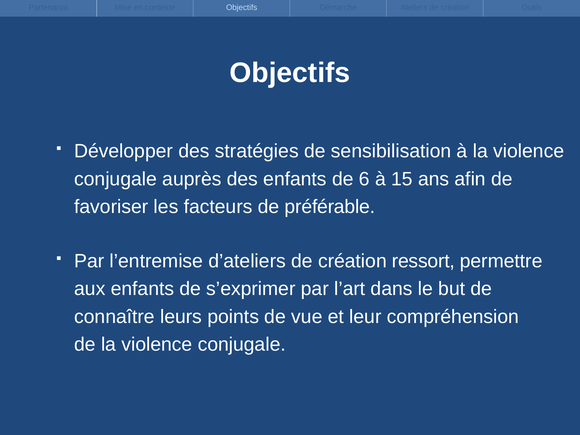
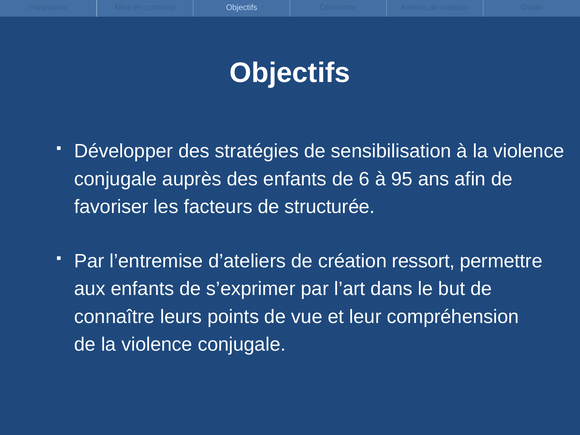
15: 15 -> 95 (402, 179)
préférable: préférable -> structurée (330, 207)
